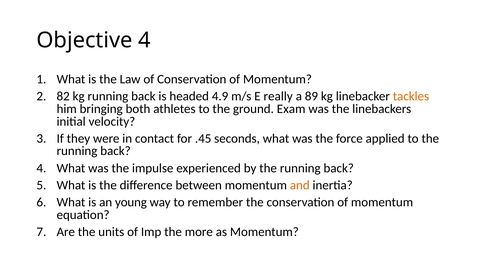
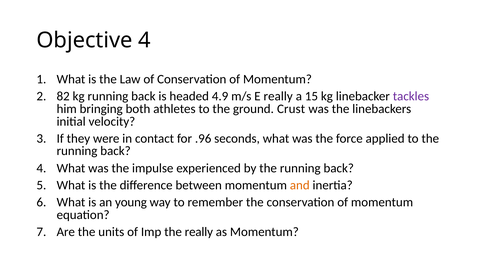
89: 89 -> 15 (311, 96)
tackles colour: orange -> purple (411, 96)
Exam: Exam -> Crust (291, 109)
.45: .45 -> .96 (203, 138)
the more: more -> really (199, 232)
